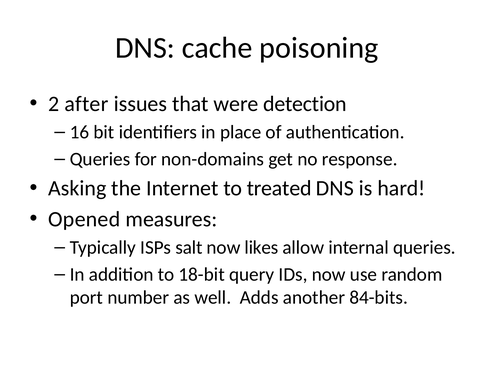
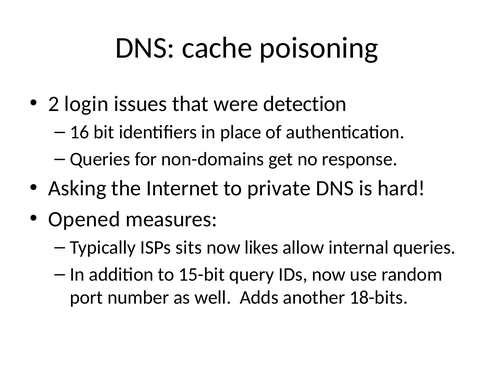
after: after -> login (86, 104)
treated: treated -> private (279, 188)
salt: salt -> sits (189, 247)
18-bit: 18-bit -> 15-bit (202, 274)
84-bits: 84-bits -> 18-bits (379, 297)
